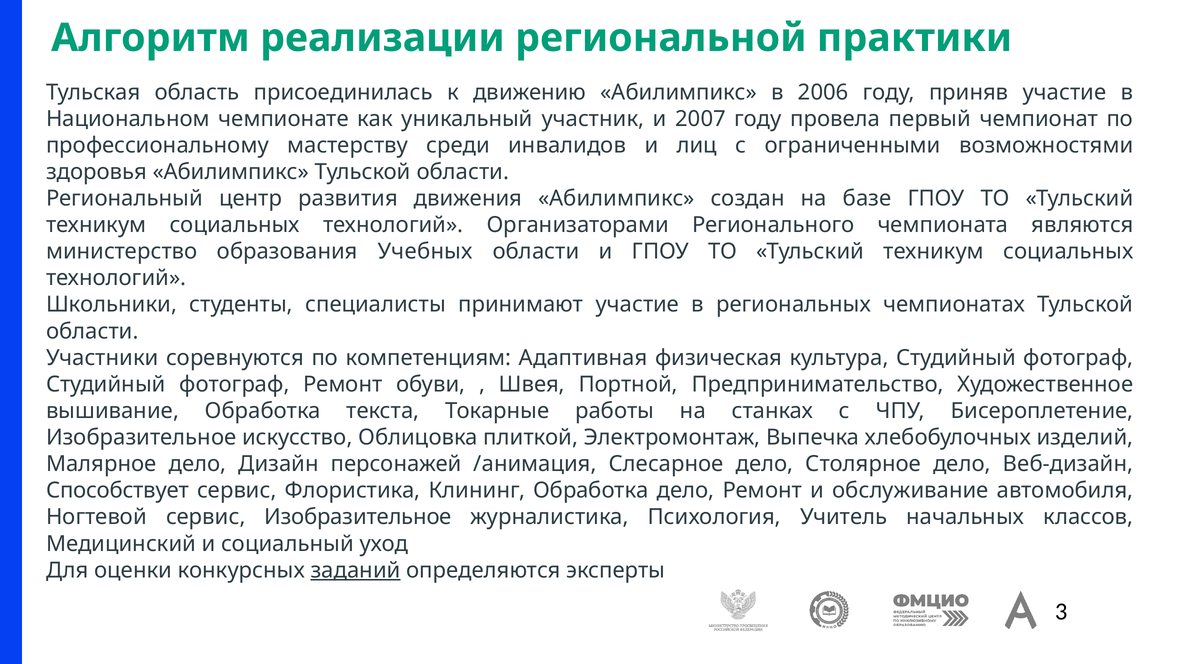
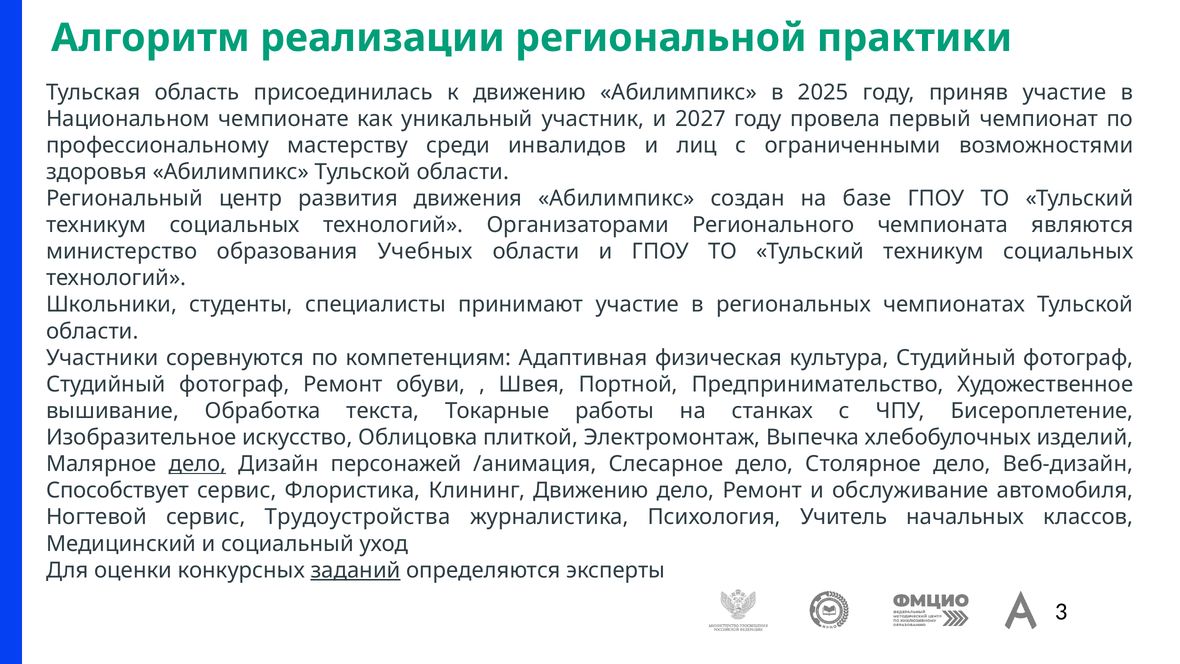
2006: 2006 -> 2025 (823, 92)
2007: 2007 -> 2027 (701, 119)
дело underline: none -> present (197, 464)
Клининг Обработка: Обработка -> Движению (591, 490)
сервис Изобразительное: Изобразительное -> Трудоустройства (358, 517)
